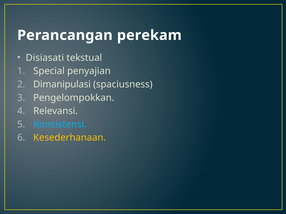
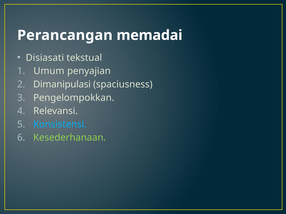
perekam: perekam -> memadai (149, 35)
Special: Special -> Umum (49, 71)
Kesederhanaan colour: yellow -> light green (70, 138)
